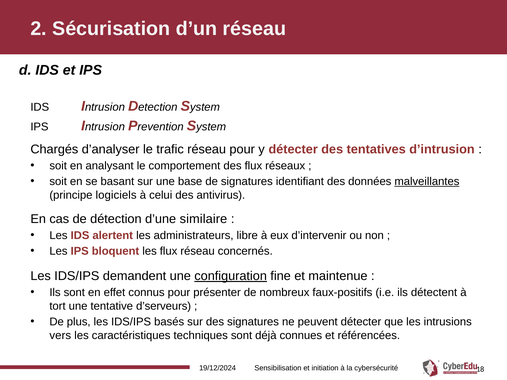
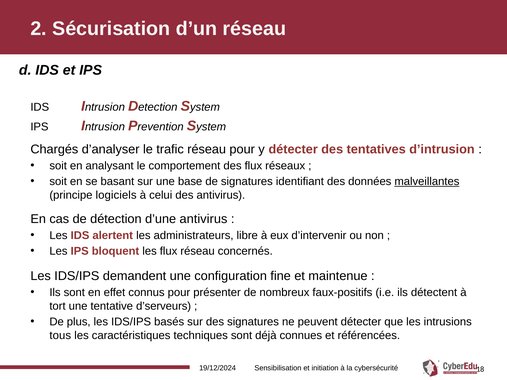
d’une similaire: similaire -> antivirus (203, 219)
configuration underline: present -> none (231, 276)
vers: vers -> tous (60, 336)
